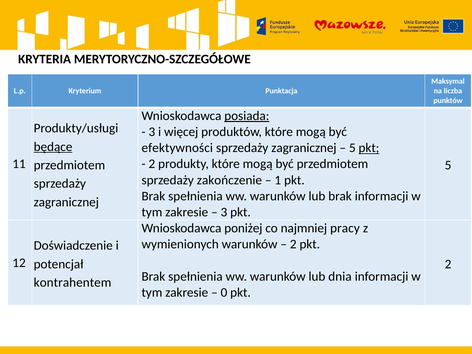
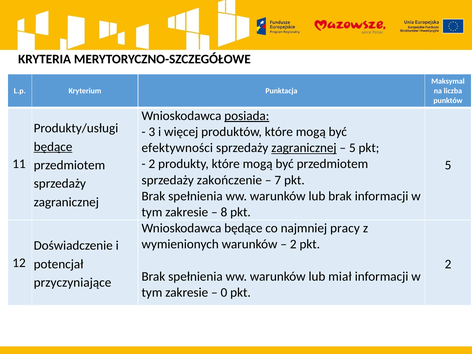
zagranicznej underline: none -> present (304, 148)
pkt underline: present -> none (369, 148)
1: 1 -> 7 (278, 180)
3: 3 -> 8 (224, 212)
Wnioskodawca poniżej: poniżej -> będące (243, 228)
dnia: dnia -> miał (340, 276)
kontrahentem: kontrahentem -> przyczyniające (73, 282)
